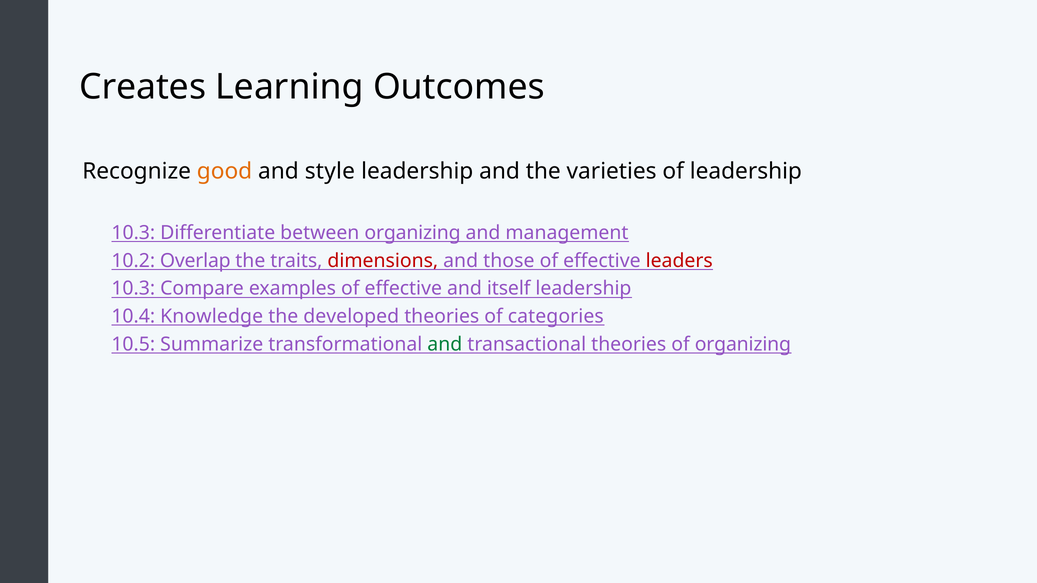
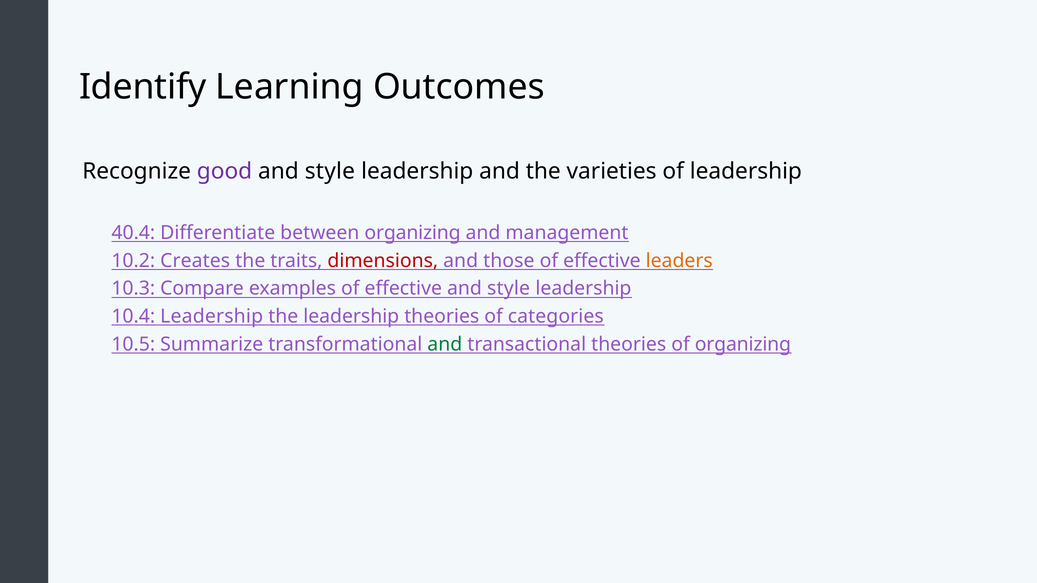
Creates: Creates -> Identify (143, 87)
good colour: orange -> purple (225, 171)
10.3: 10.3 -> 40.4 (133, 233)
Overlap: Overlap -> Creates (195, 261)
leaders colour: red -> orange (679, 261)
effective and itself: itself -> style (509, 289)
10.4 Knowledge: Knowledge -> Leadership (212, 317)
the developed: developed -> leadership (351, 317)
